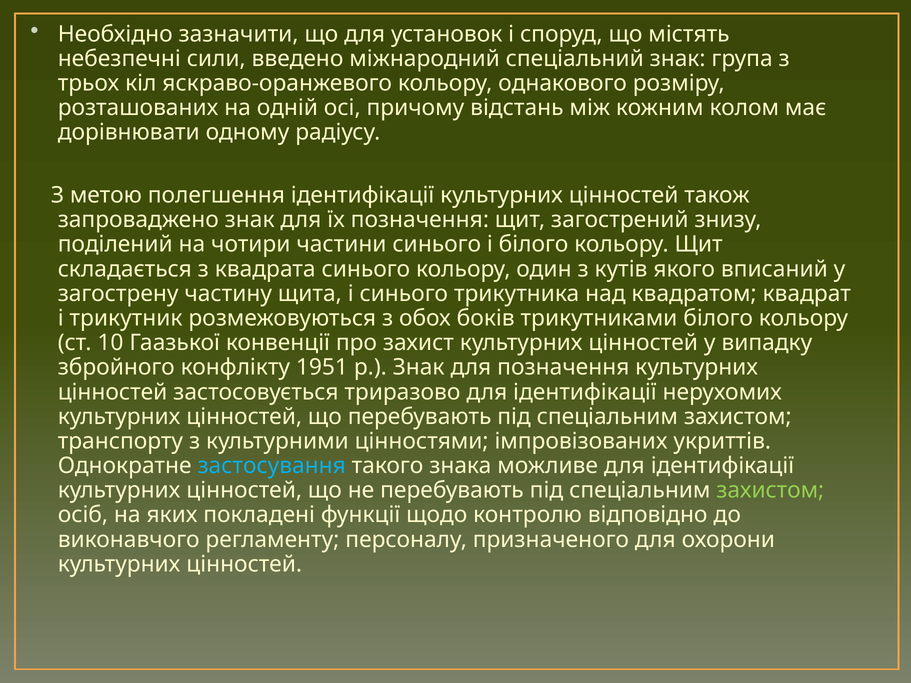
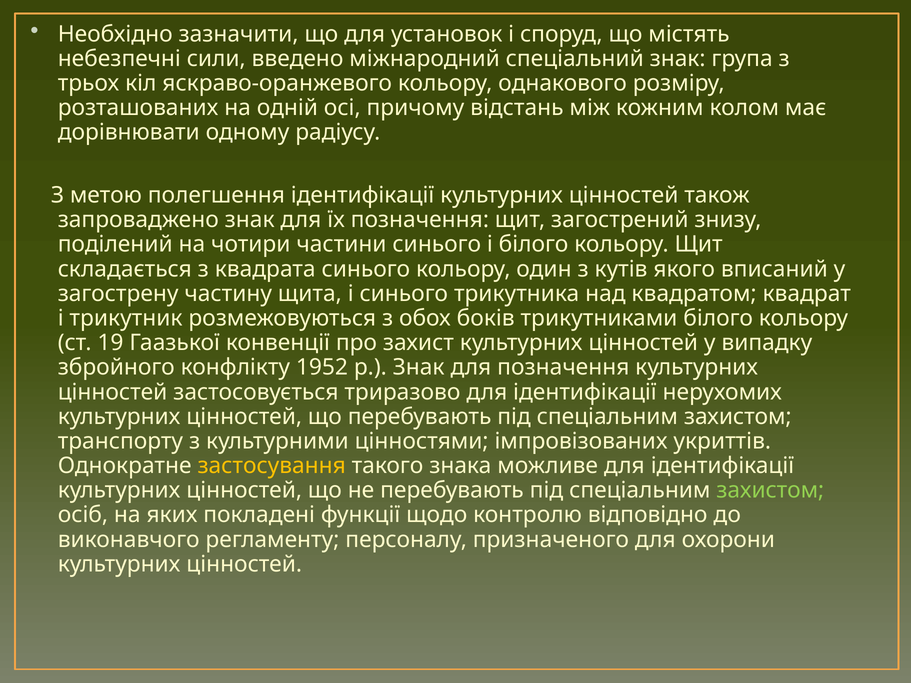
10: 10 -> 19 (110, 343)
1951: 1951 -> 1952 (322, 368)
застосування colour: light blue -> yellow (272, 466)
